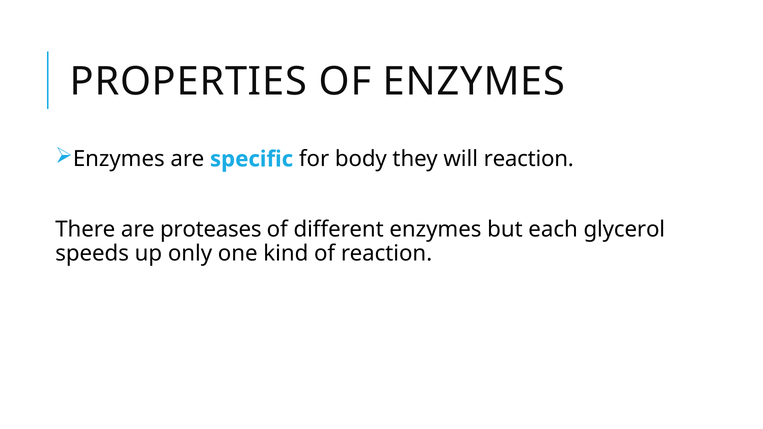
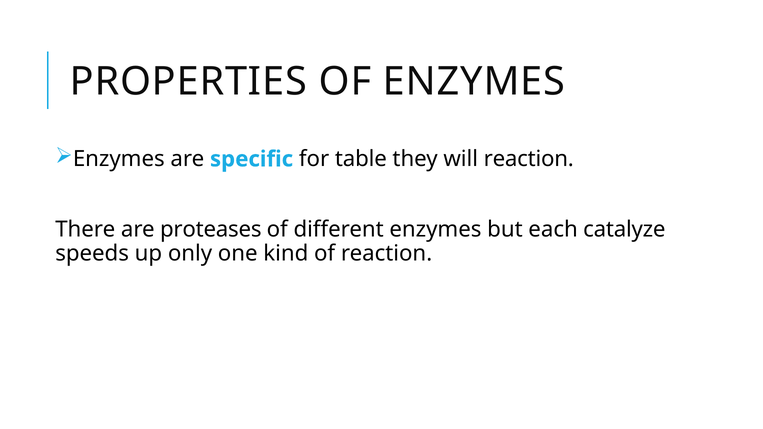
body: body -> table (361, 159)
glycerol: glycerol -> catalyze (624, 229)
